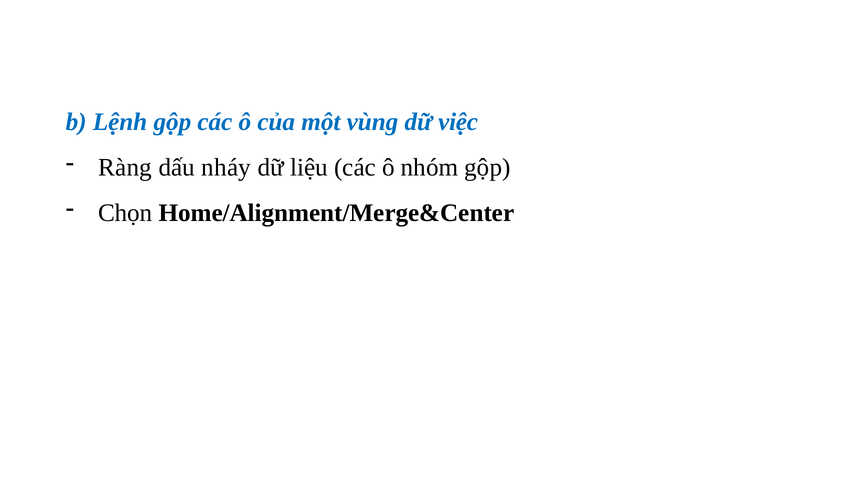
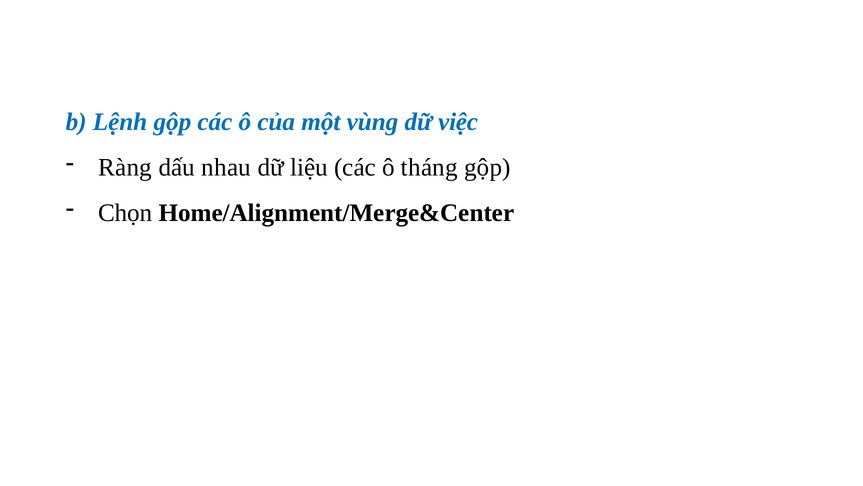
nháy: nháy -> nhau (226, 167)
nhóm: nhóm -> tháng (429, 167)
